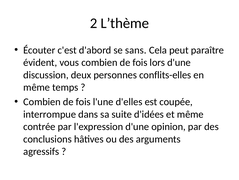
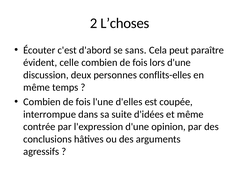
L’thème: L’thème -> L’choses (125, 23)
vous: vous -> celle (69, 62)
